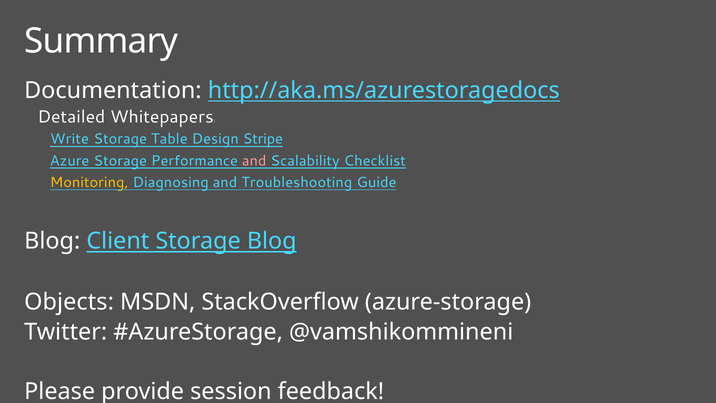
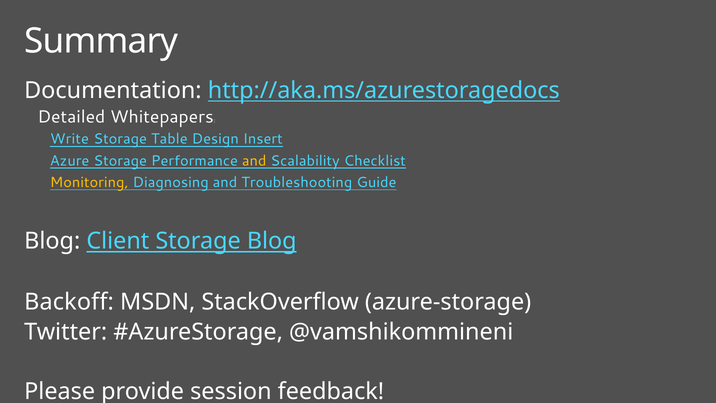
Stripe: Stripe -> Insert (263, 139)
and colour: pink -> yellow (254, 161)
Objects: Objects -> Backoff (69, 302)
